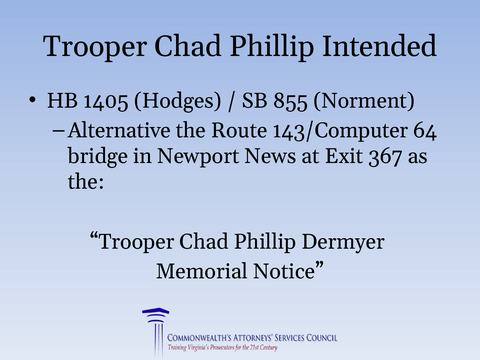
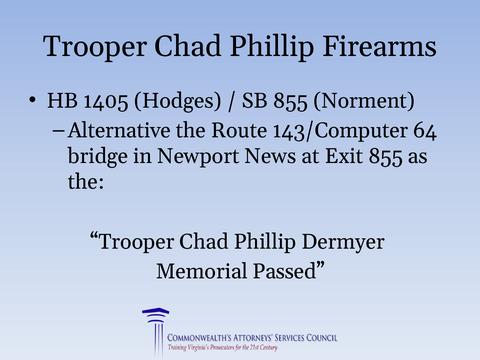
Intended: Intended -> Firearms (379, 46)
Exit 367: 367 -> 855 (386, 156)
Notice: Notice -> Passed (289, 272)
